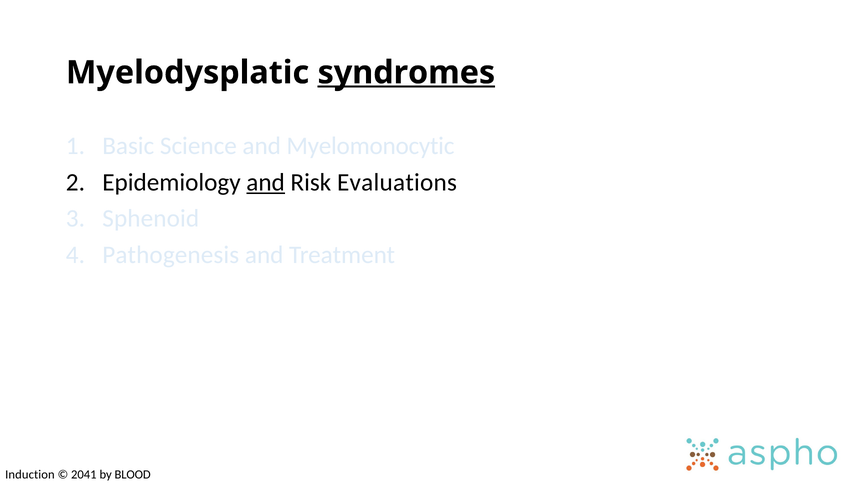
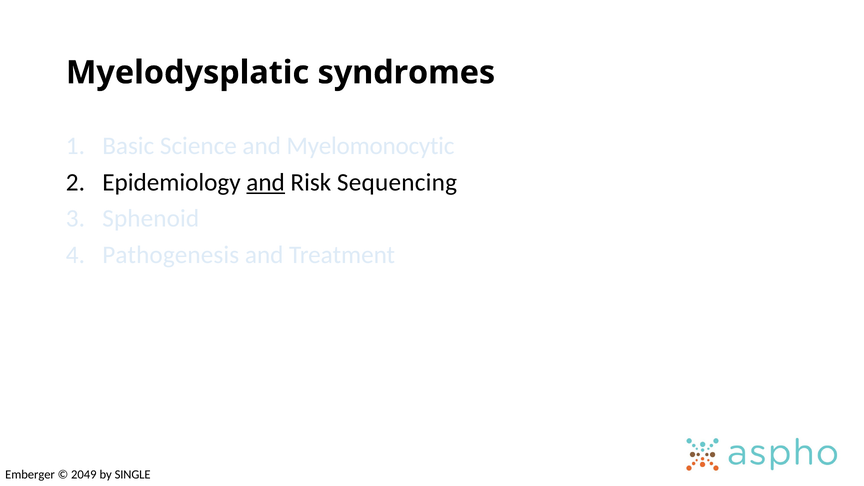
syndromes underline: present -> none (406, 73)
Evaluations: Evaluations -> Sequencing (397, 182)
Induction: Induction -> Emberger (30, 475)
2041: 2041 -> 2049 (84, 475)
BLOOD: BLOOD -> SINGLE (133, 475)
